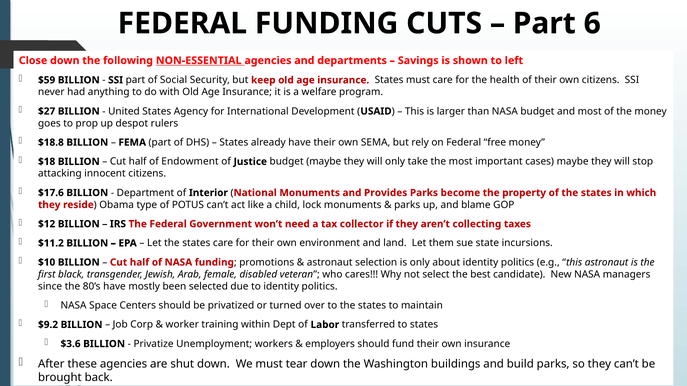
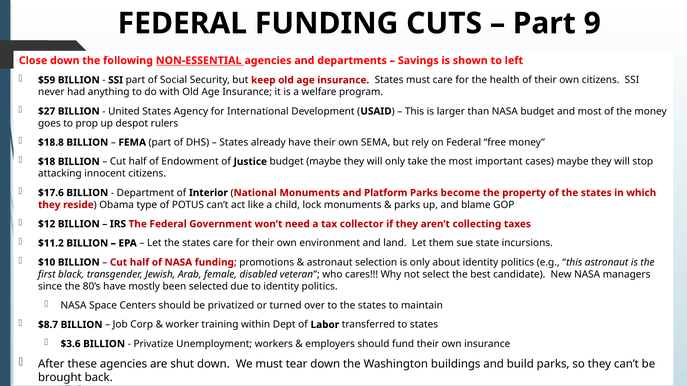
6: 6 -> 9 (592, 23)
Provides: Provides -> Platform (386, 193)
$9.2: $9.2 -> $8.7 (48, 325)
